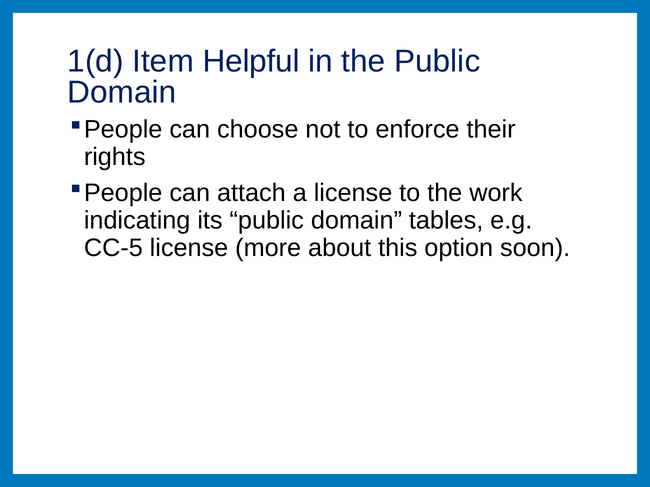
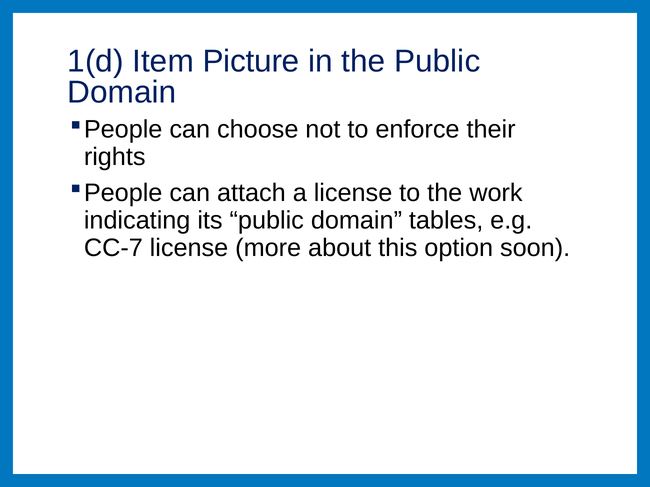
Helpful: Helpful -> Picture (251, 62)
CC-5: CC-5 -> CC-7 (113, 248)
